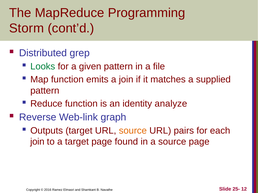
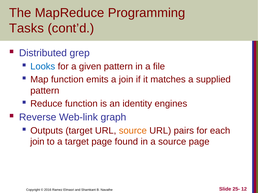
Storm: Storm -> Tasks (27, 28)
Looks colour: green -> blue (43, 67)
analyze: analyze -> engines (171, 104)
